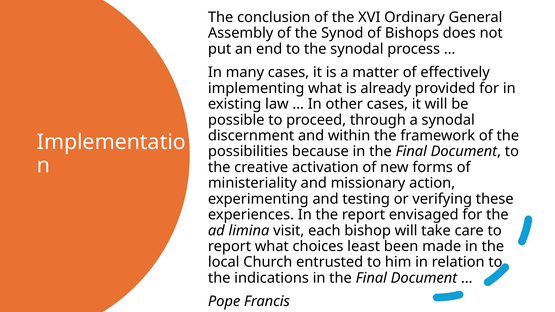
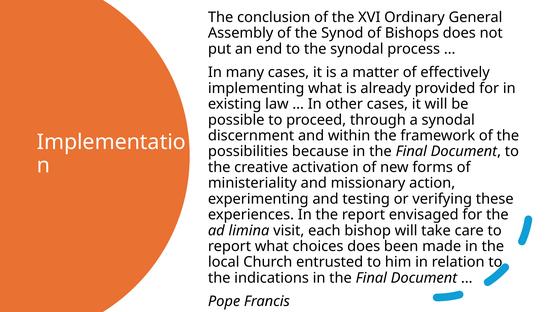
choices least: least -> does (364, 246)
